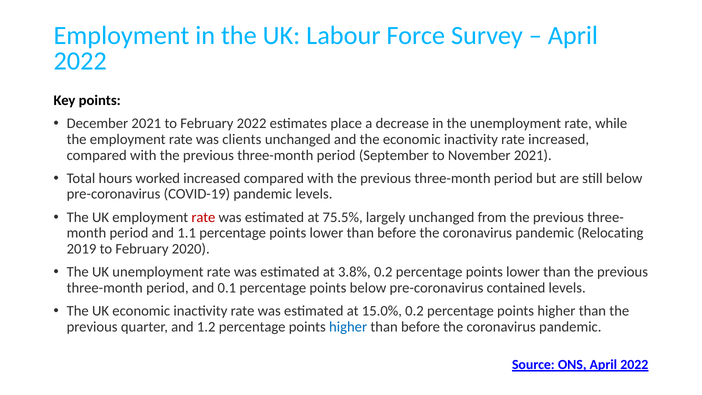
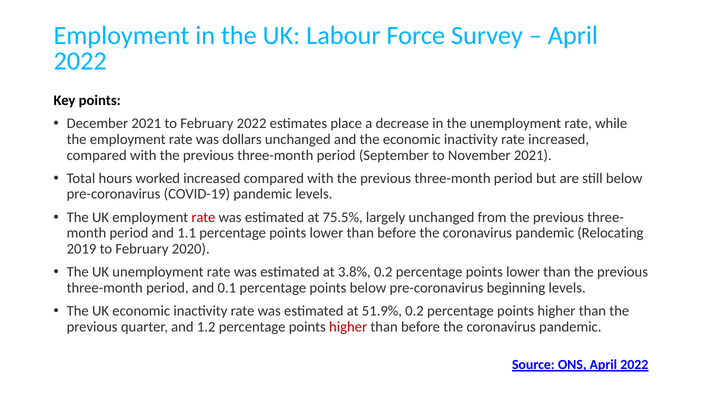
clients: clients -> dollars (242, 139)
contained: contained -> beginning (516, 288)
15.0%: 15.0% -> 51.9% (382, 311)
higher colour: blue -> red (348, 327)
